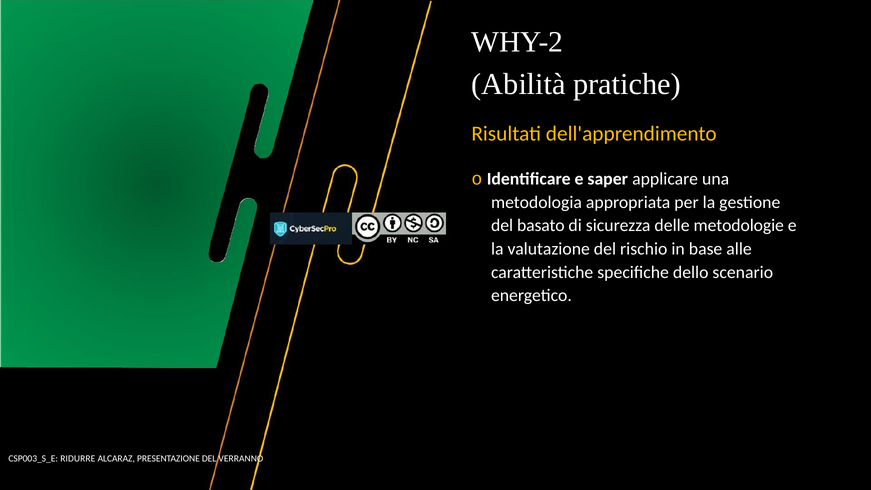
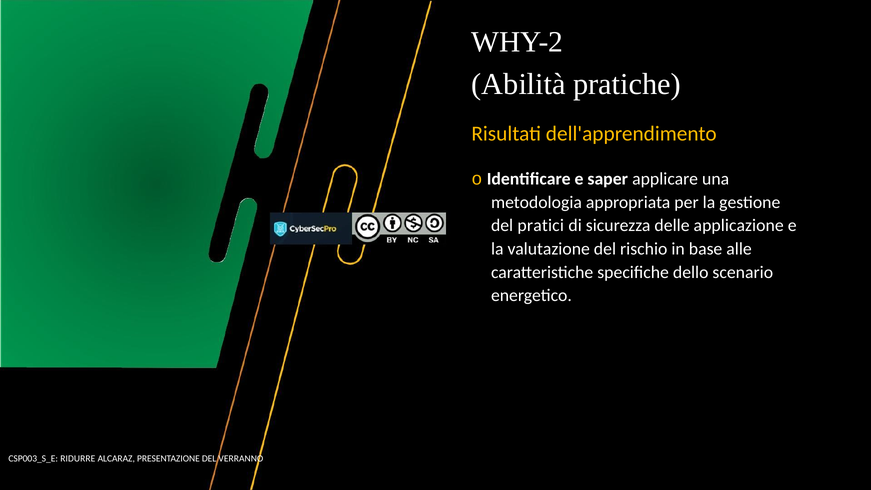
basato: basato -> pratici (541, 226)
metodologie: metodologie -> applicazione (739, 226)
